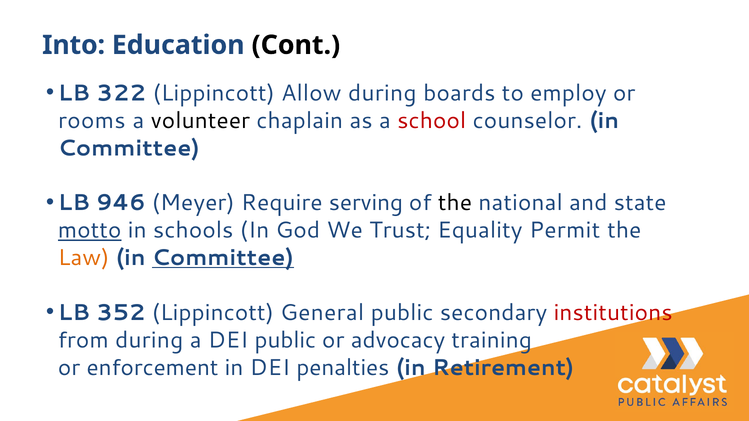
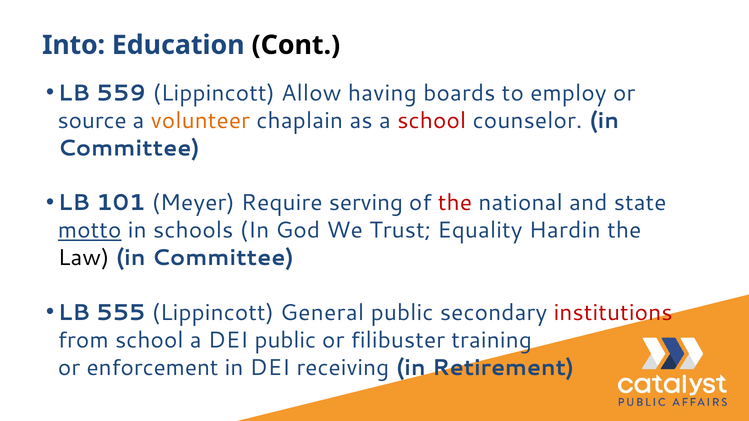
322: 322 -> 559 (121, 93)
Allow during: during -> having (382, 93)
rooms: rooms -> source (92, 121)
volunteer colour: black -> orange (200, 121)
946: 946 -> 101 (121, 203)
the colour: black -> red (455, 203)
Permit: Permit -> Hardin (565, 230)
Law colour: orange -> black (84, 258)
Committee underline: present -> none (223, 258)
352: 352 -> 555 (121, 313)
from during: during -> school (149, 340)
advocacy: advocacy -> filibuster (398, 340)
penalties: penalties -> receiving (343, 368)
